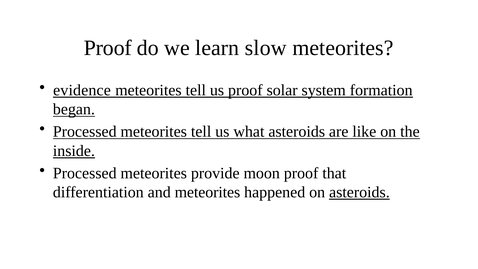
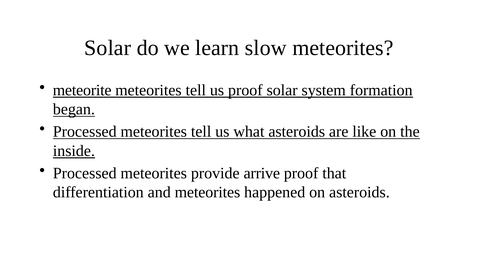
Proof: Proof -> Solar (108, 48)
evidence: evidence -> meteorite (82, 90)
moon: moon -> arrive (262, 173)
asteroids underline: present -> none (359, 192)
